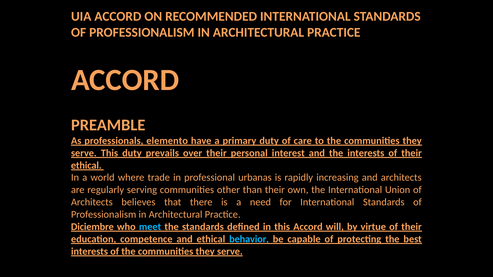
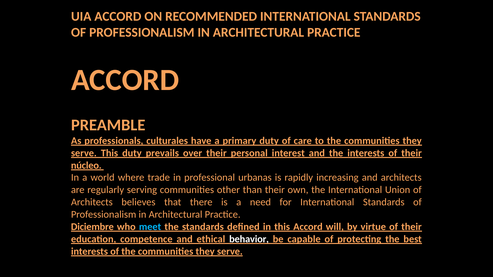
elemento: elemento -> culturales (167, 141)
ethical: ethical -> núcleo (86, 165)
behavior colour: light blue -> white (249, 239)
